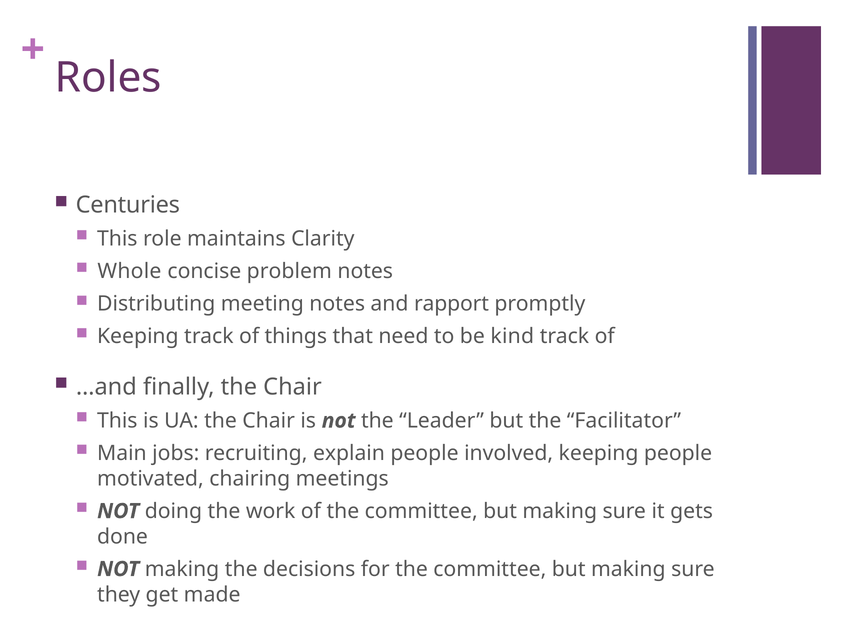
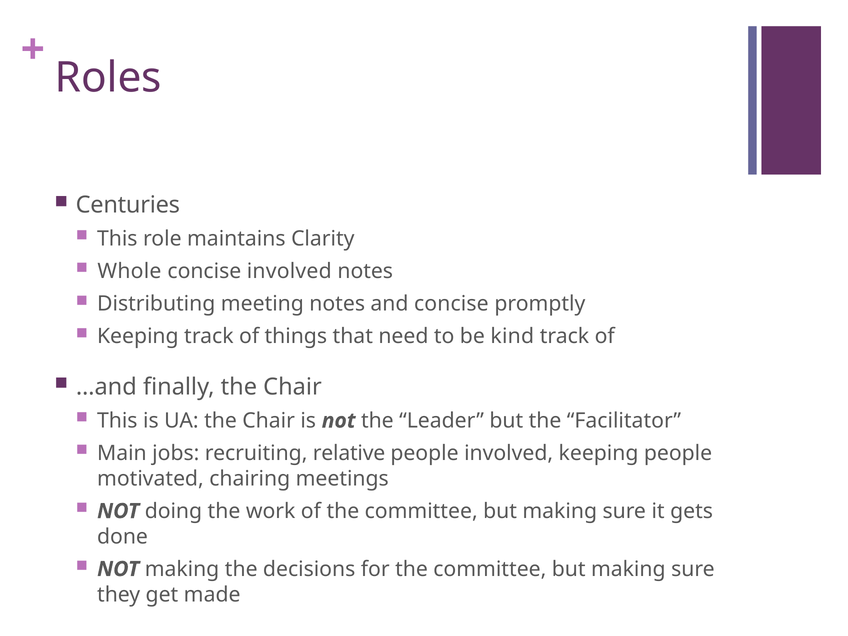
concise problem: problem -> involved (289, 271)
and rapport: rapport -> concise (451, 304)
explain: explain -> relative (349, 453)
